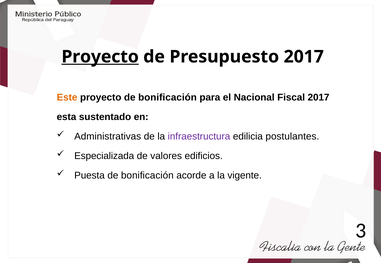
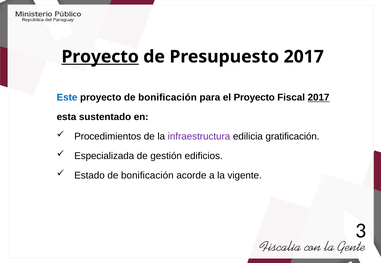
Este colour: orange -> blue (67, 98)
el Nacional: Nacional -> Proyecto (254, 98)
2017 underline: none -> present (319, 98)
Administrativas: Administrativas -> Procedimientos (108, 137)
postulantes: postulantes -> gratificación (292, 137)
valores: valores -> gestión (166, 156)
Puesta: Puesta -> Estado (90, 176)
